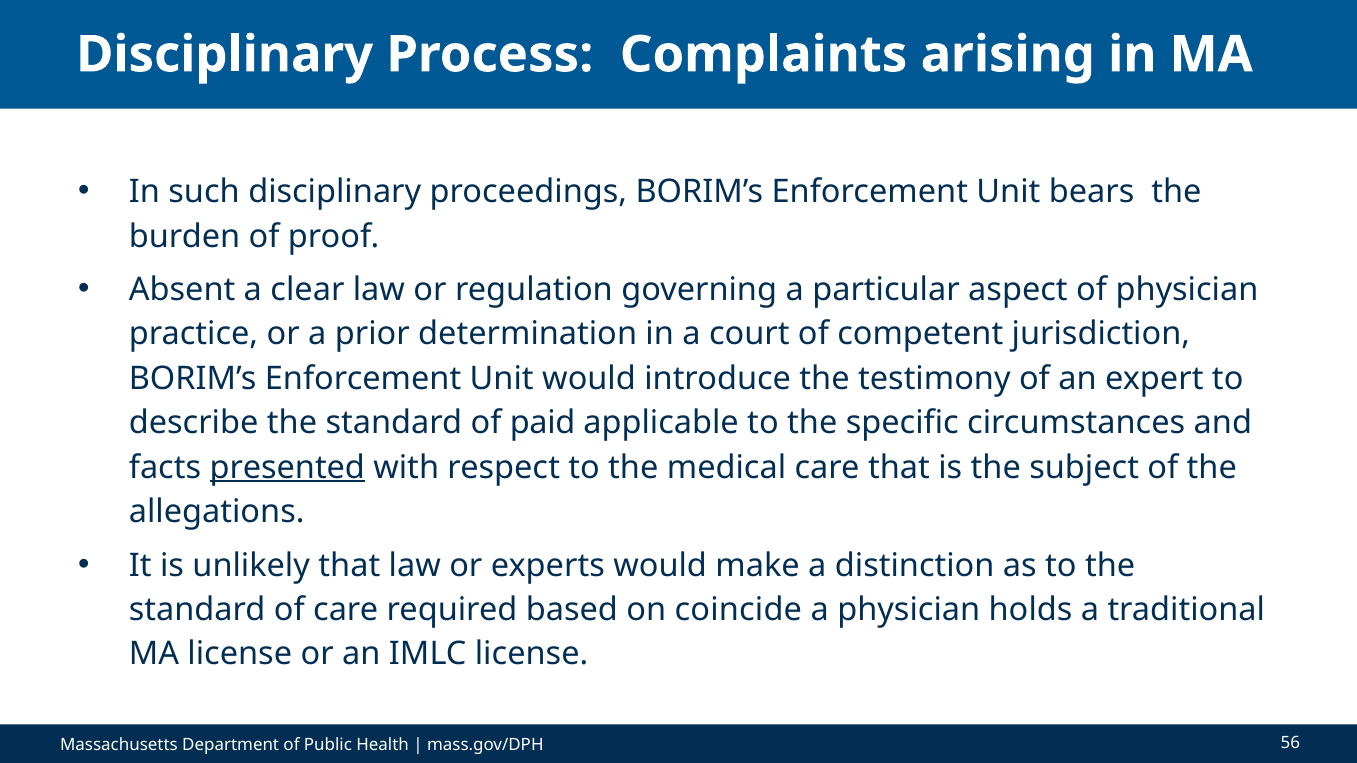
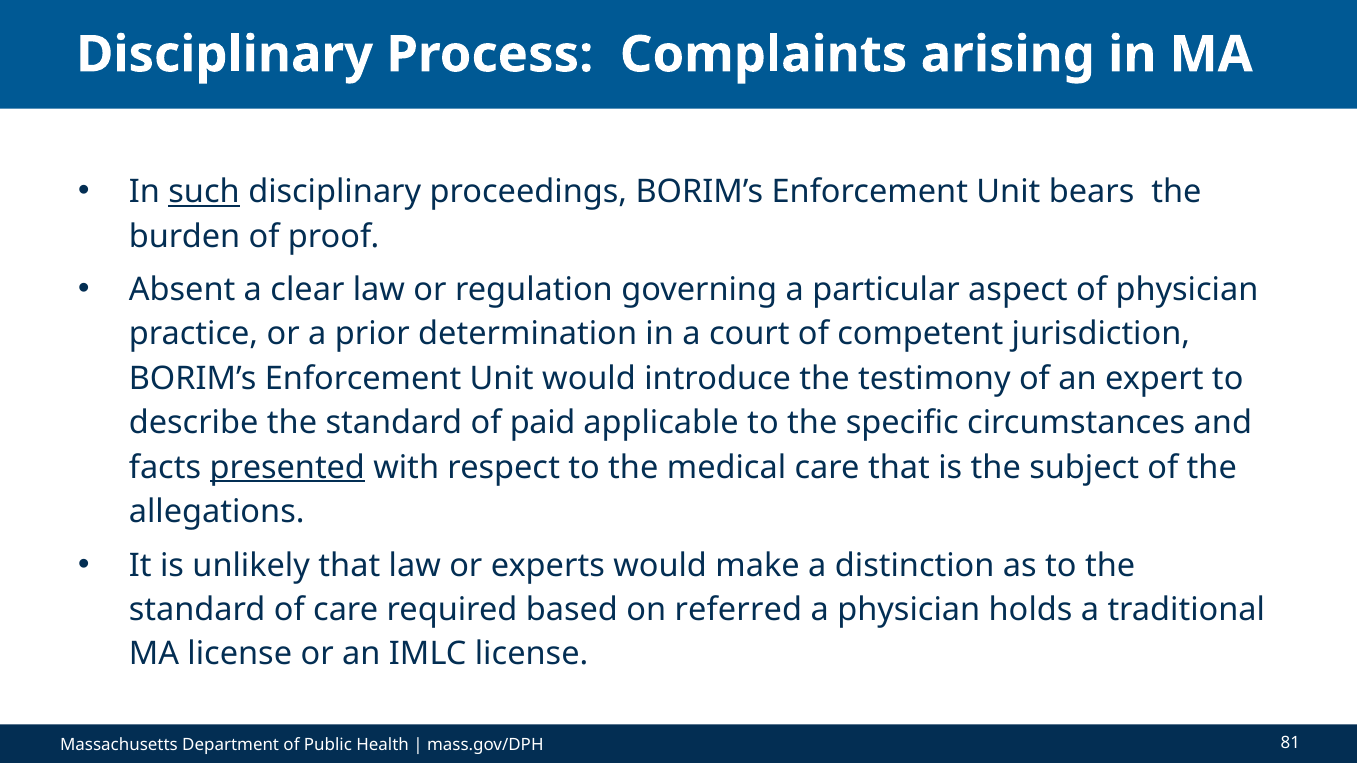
such underline: none -> present (204, 192)
coincide: coincide -> referred (738, 610)
56: 56 -> 81 (1290, 743)
